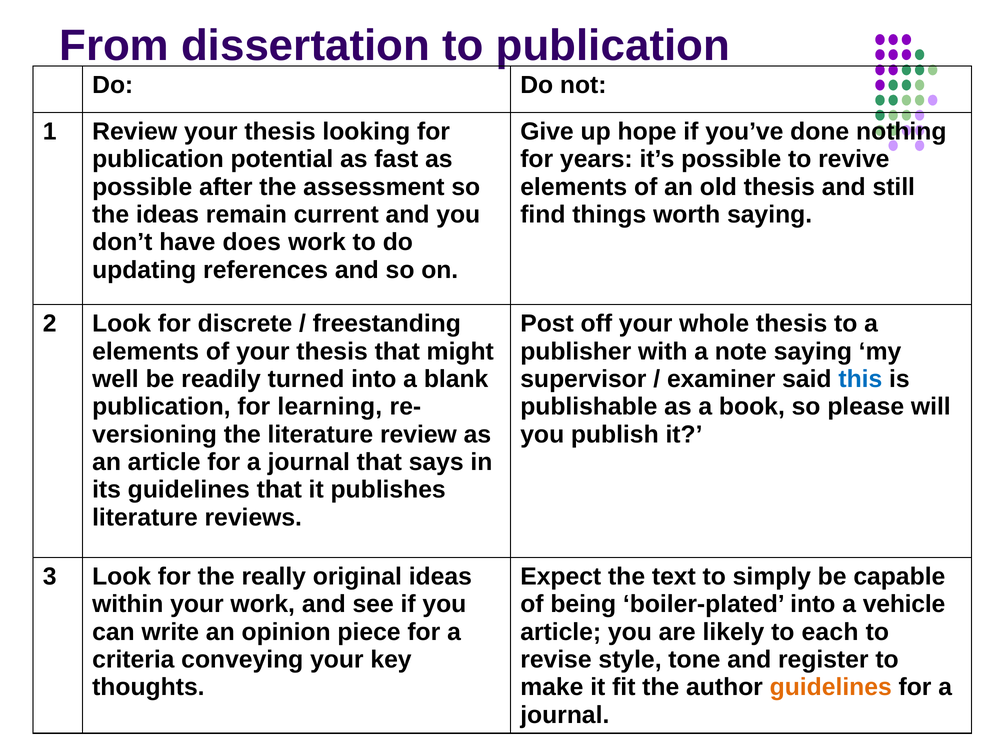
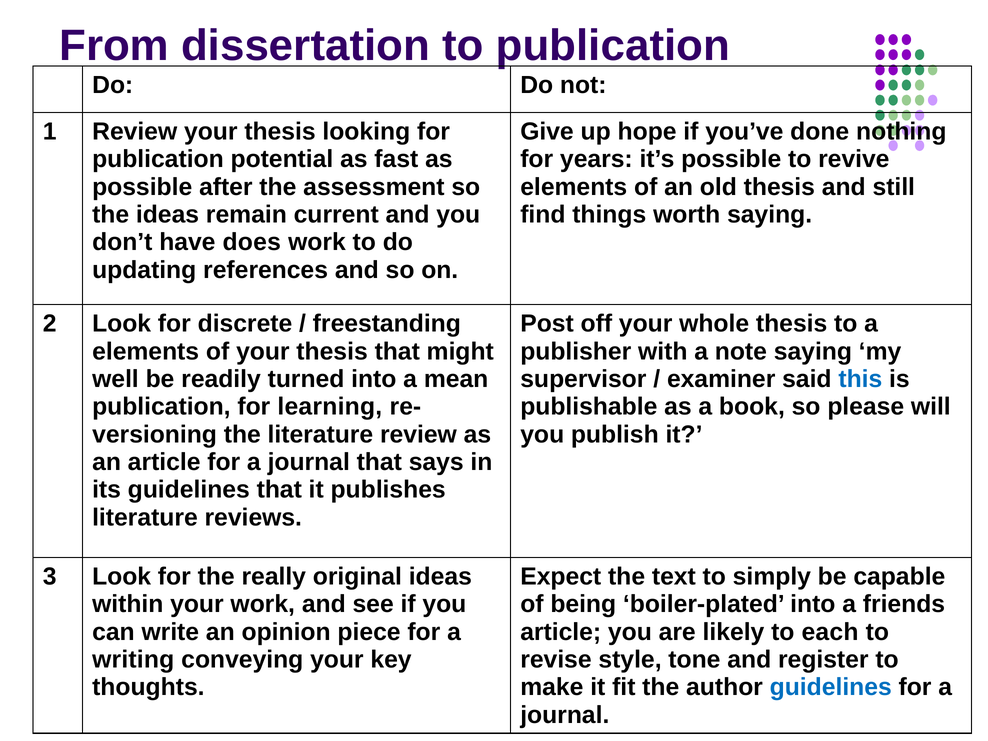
blank: blank -> mean (456, 379)
vehicle: vehicle -> friends (904, 604)
criteria: criteria -> writing (133, 660)
guidelines colour: orange -> blue (831, 687)
